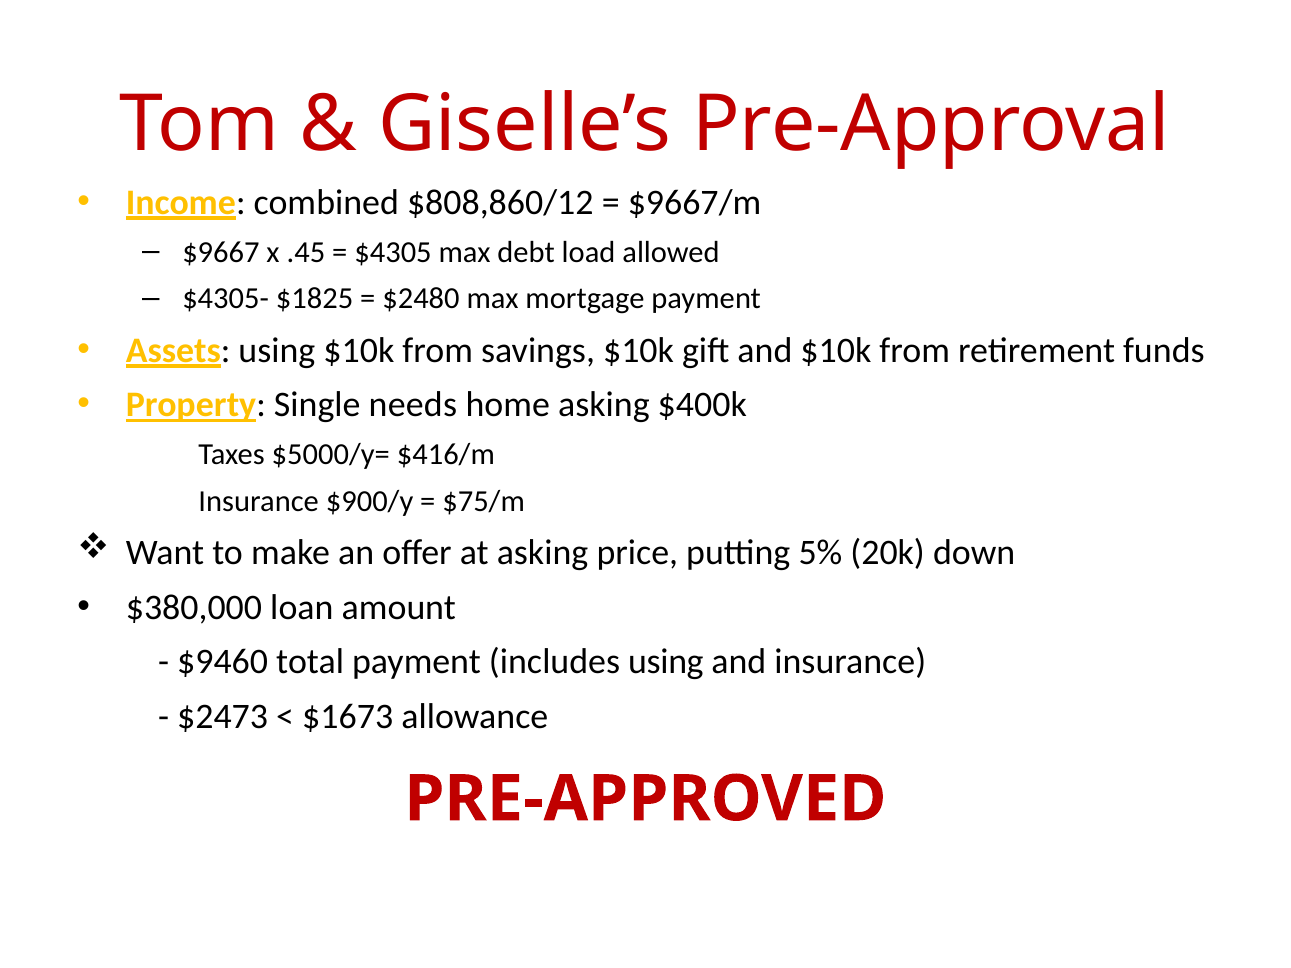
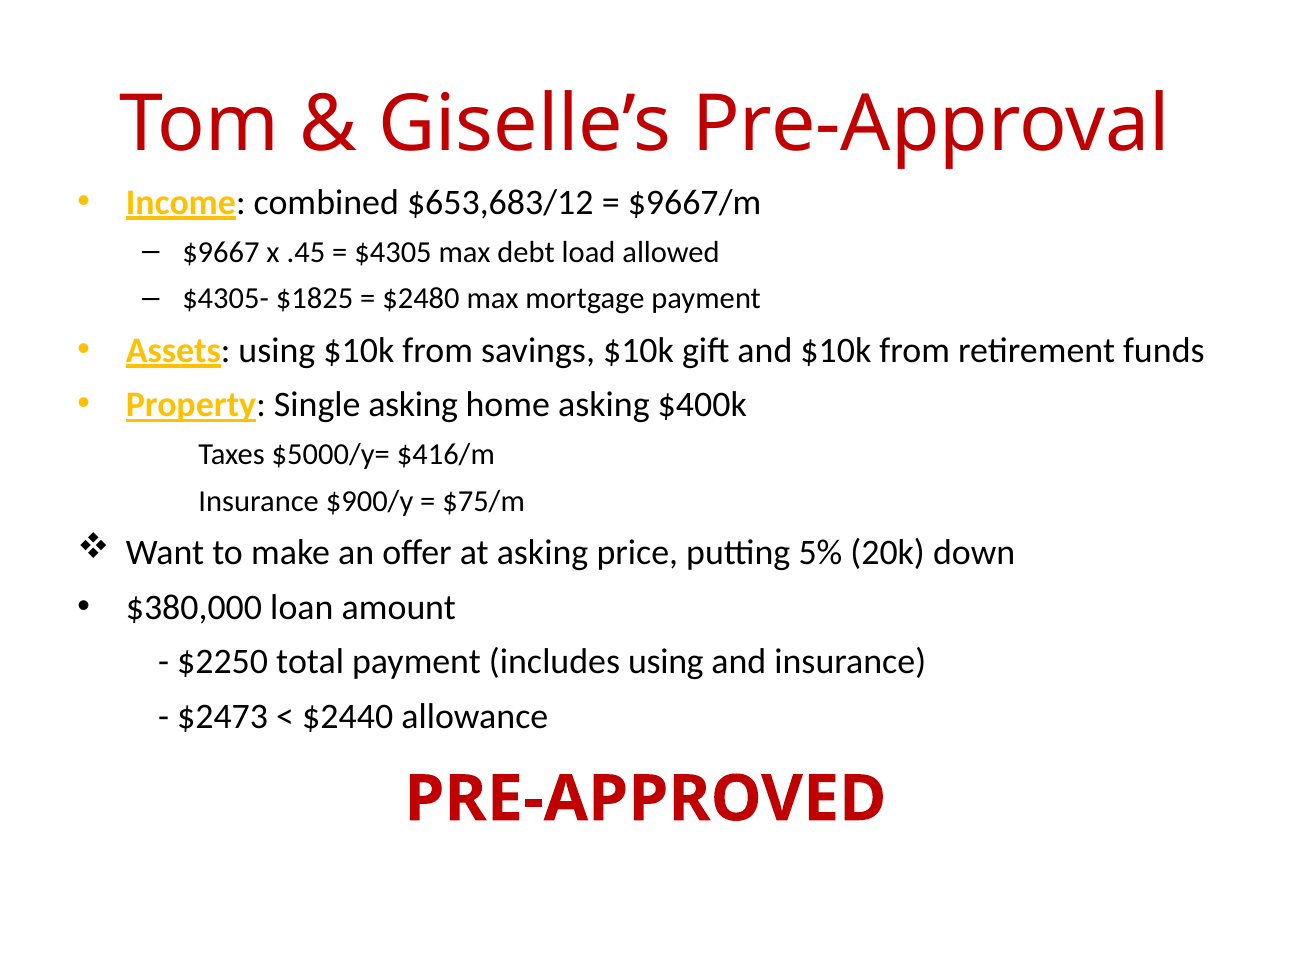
$808,860/12: $808,860/12 -> $653,683/12 (500, 203)
Single needs: needs -> asking (413, 405)
$9460: $9460 -> $2250 (223, 662)
$1673: $1673 -> $2440 (348, 717)
